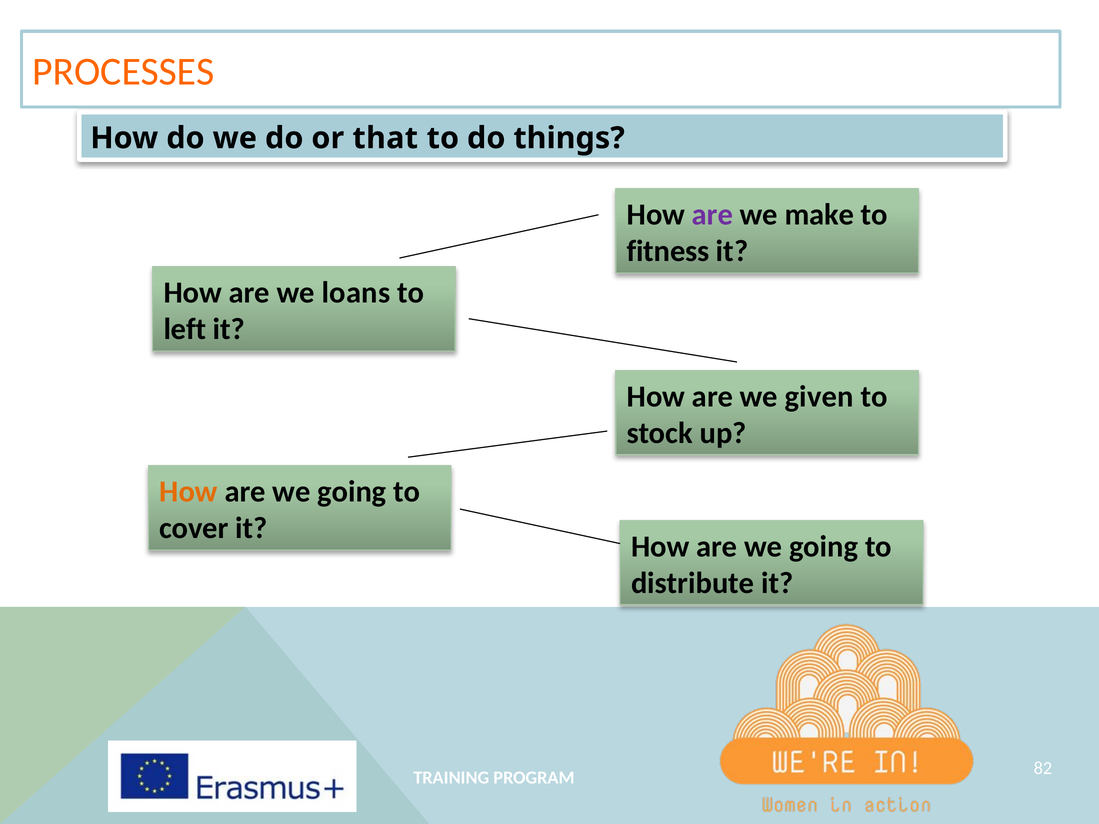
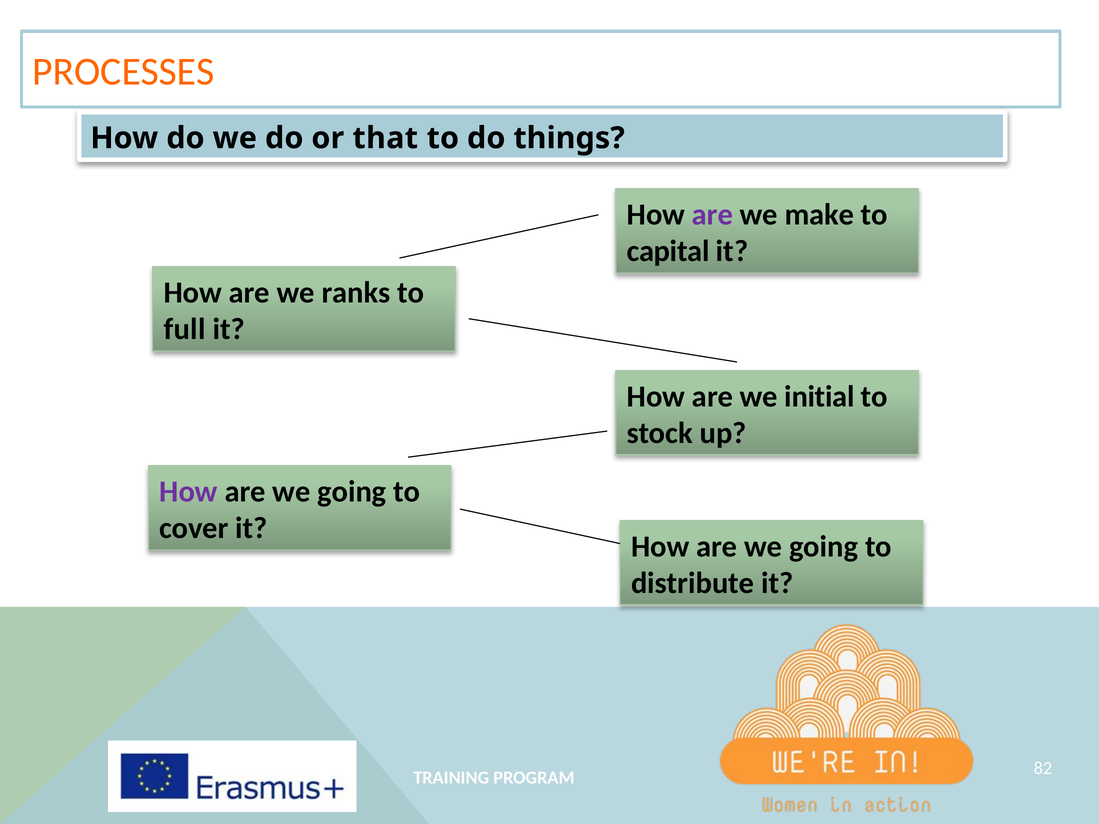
fitness: fitness -> capital (668, 251)
loans: loans -> ranks (356, 293)
left: left -> full (185, 329)
given: given -> initial (819, 397)
How colour: orange -> purple (188, 492)
